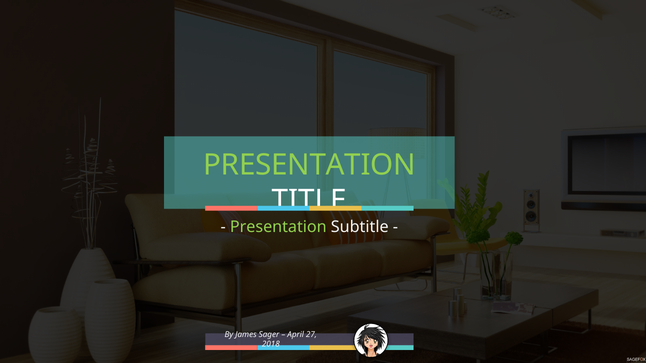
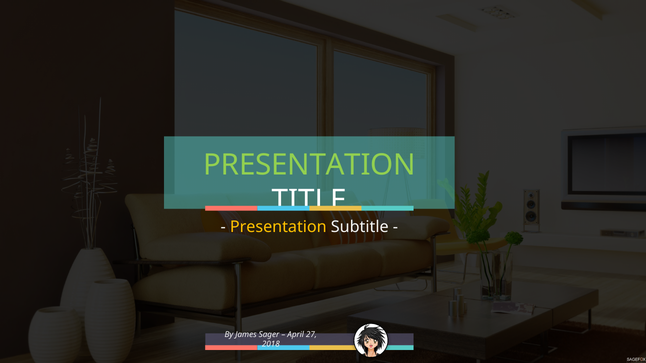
Presentation colour: light green -> yellow (278, 227)
